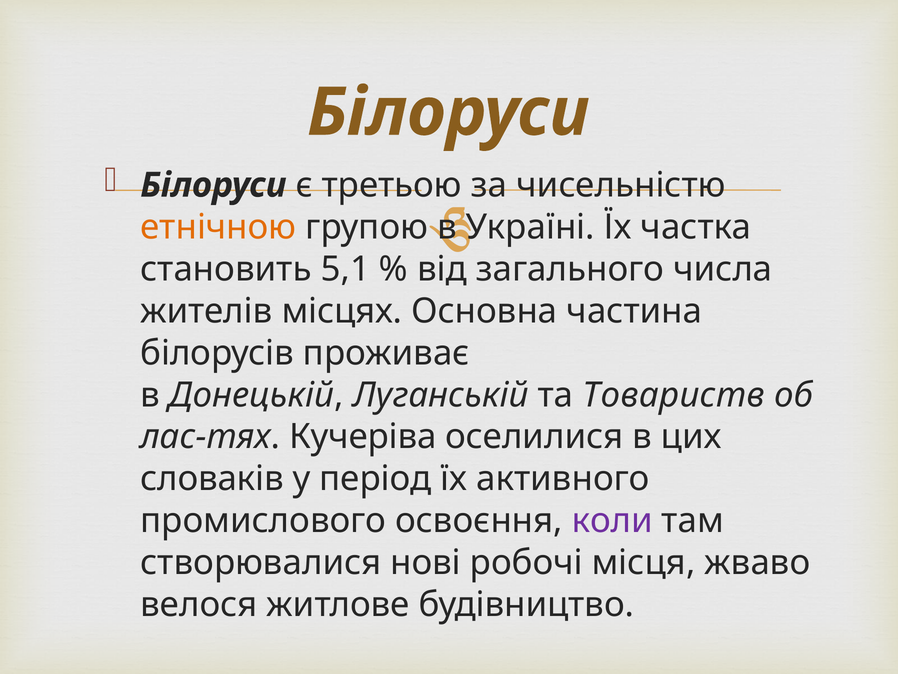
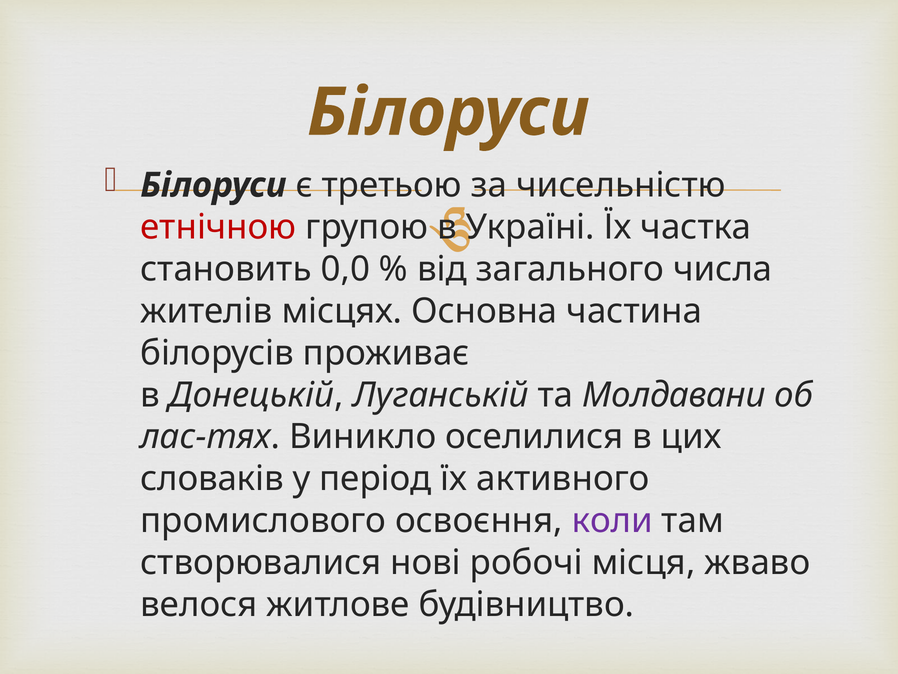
етнічною colour: orange -> red (218, 227)
5,1: 5,1 -> 0,0 (345, 269)
Товариств: Товариств -> Молдавани (674, 395)
Кучеріва: Кучеріва -> Виникло (363, 437)
